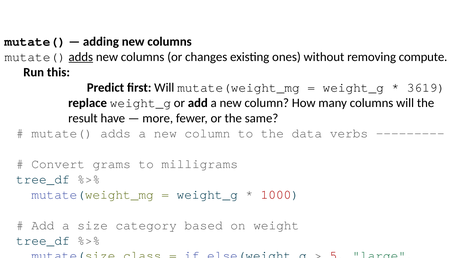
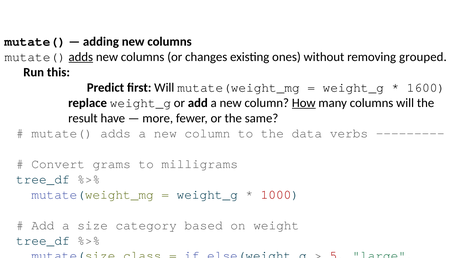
compute: compute -> grouped (423, 57)
3619: 3619 -> 1600 (426, 87)
How underline: none -> present (304, 103)
